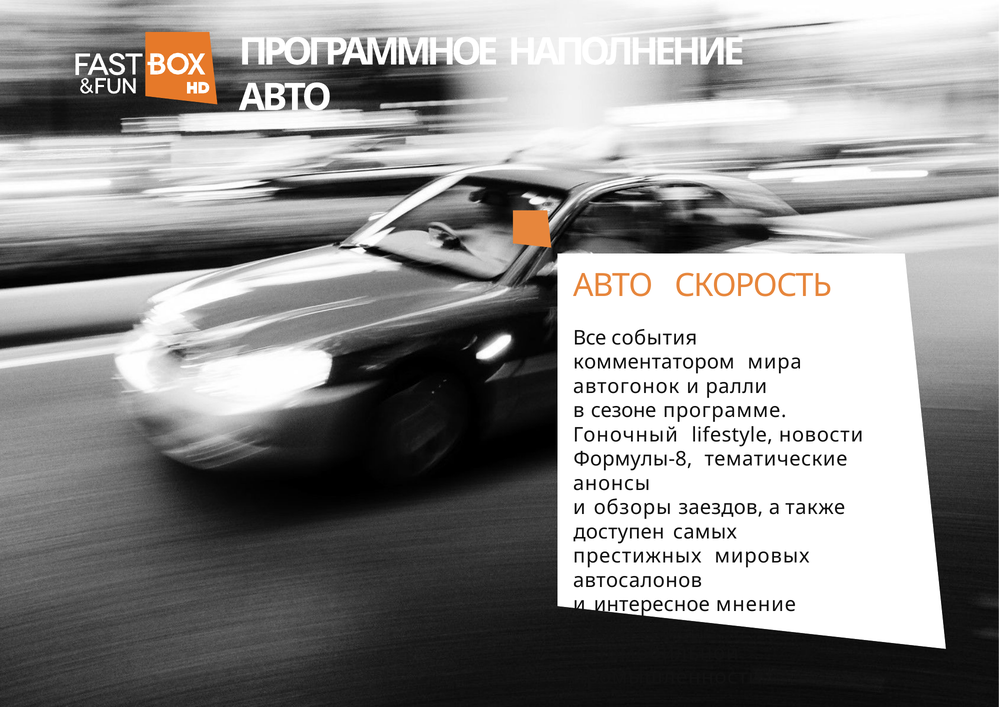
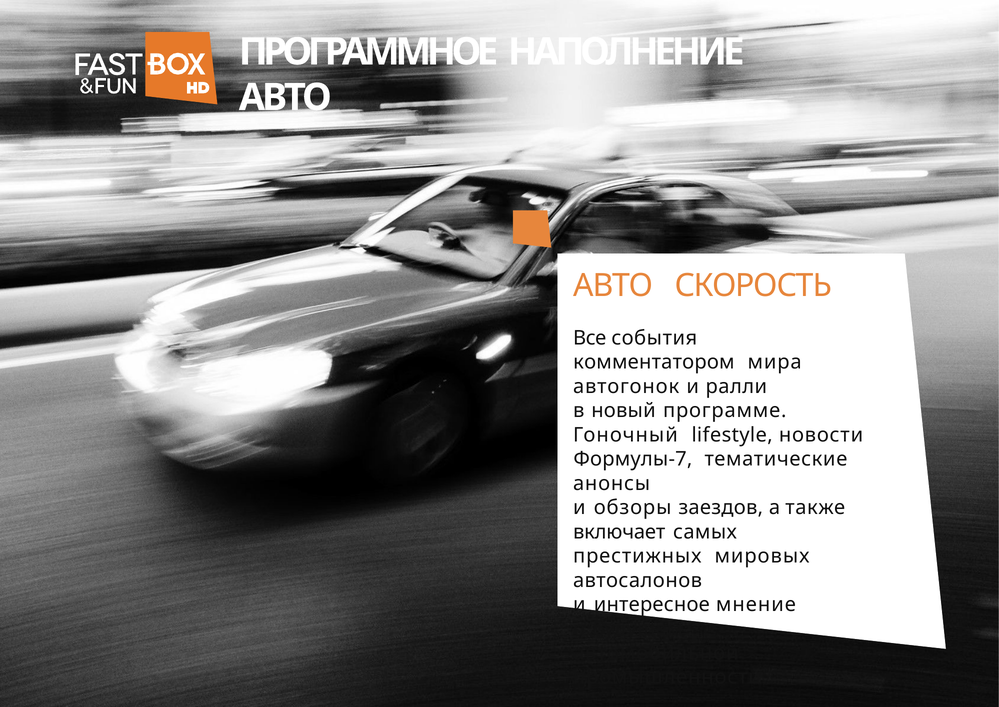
сезоне: сезоне -> новый (623, 411)
Формулы-8: Формулы-8 -> Формулы-7 (633, 459)
доступен: доступен -> включает (619, 532)
